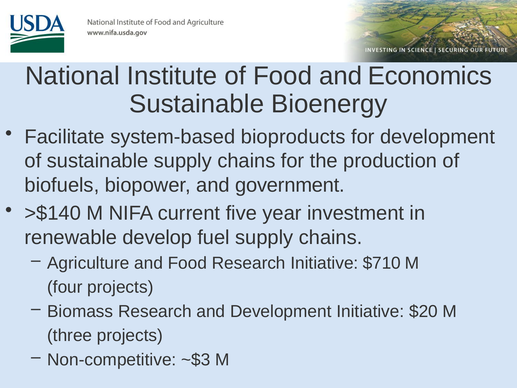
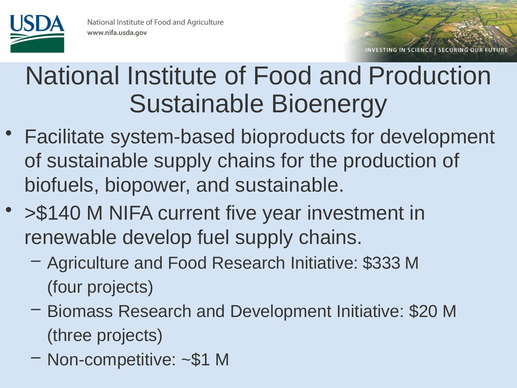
and Economics: Economics -> Production (430, 76)
and government: government -> sustainable (290, 185)
$710: $710 -> $333 (382, 263)
~$3: ~$3 -> ~$1 (196, 359)
